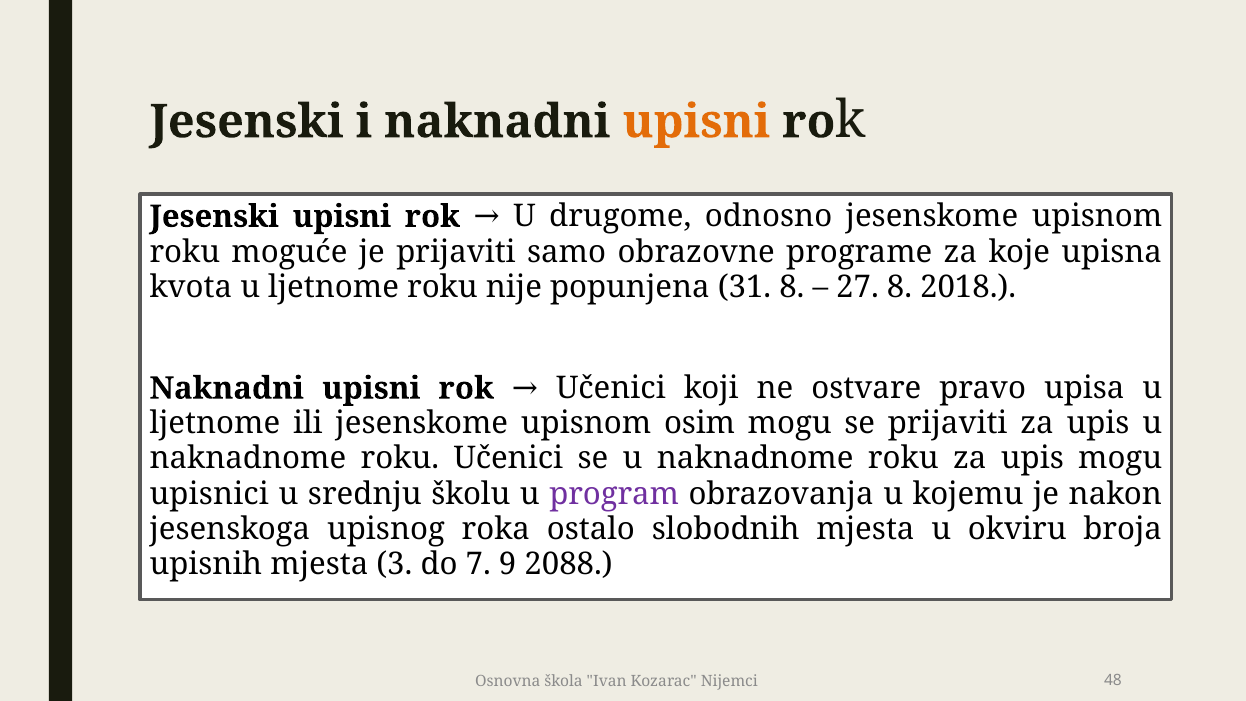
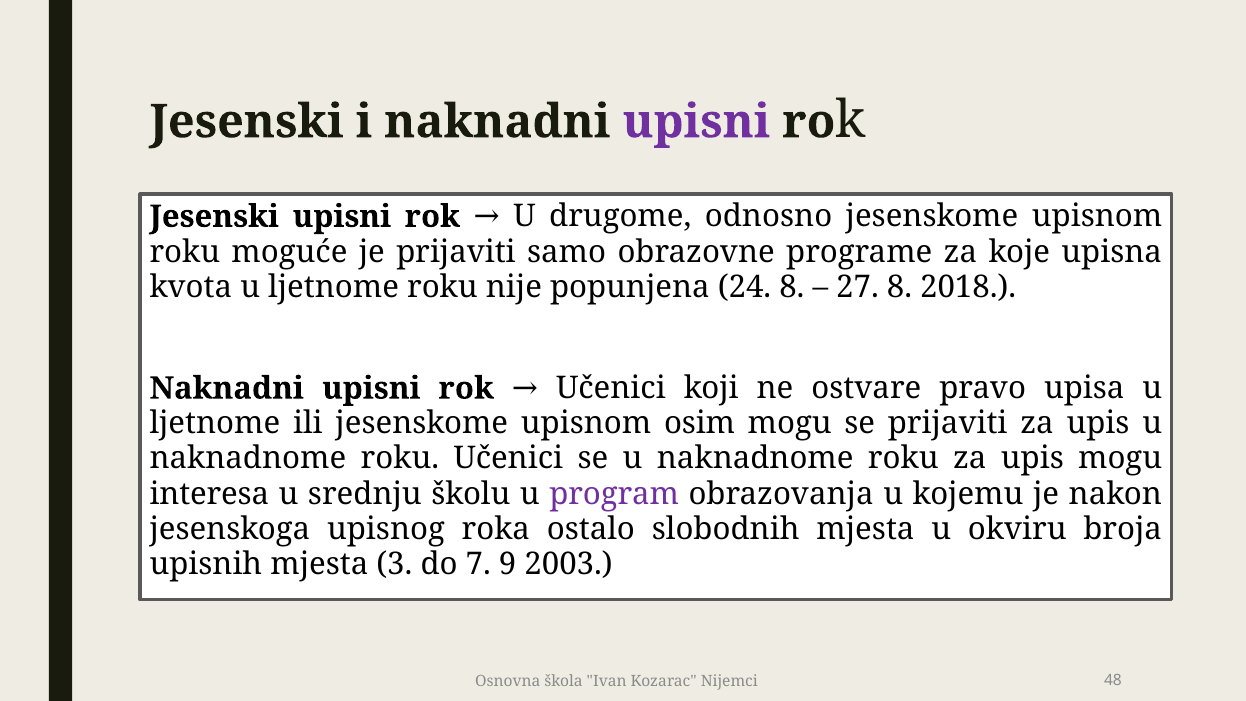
upisni colour: orange -> purple (696, 122)
31: 31 -> 24 (745, 287)
upisnici: upisnici -> interesa (209, 494)
2088: 2088 -> 2003 (569, 564)
